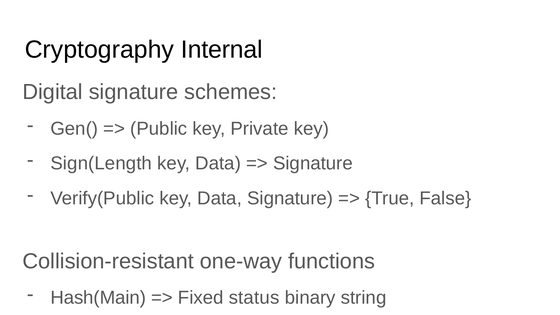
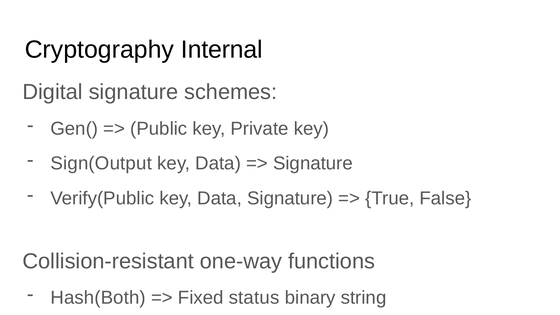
Sign(Length: Sign(Length -> Sign(Output (101, 163)
Hash(Main: Hash(Main -> Hash(Both (98, 298)
